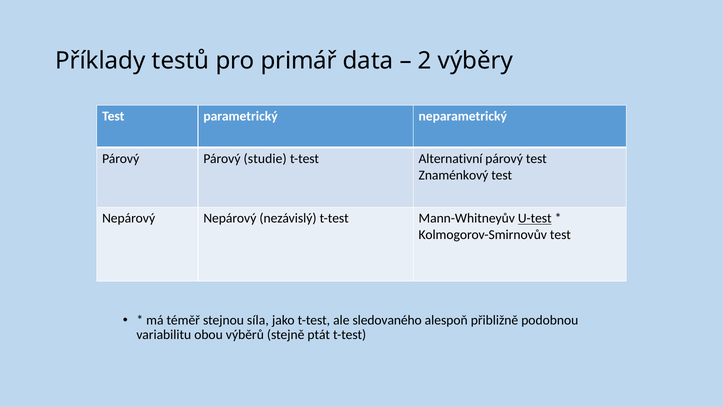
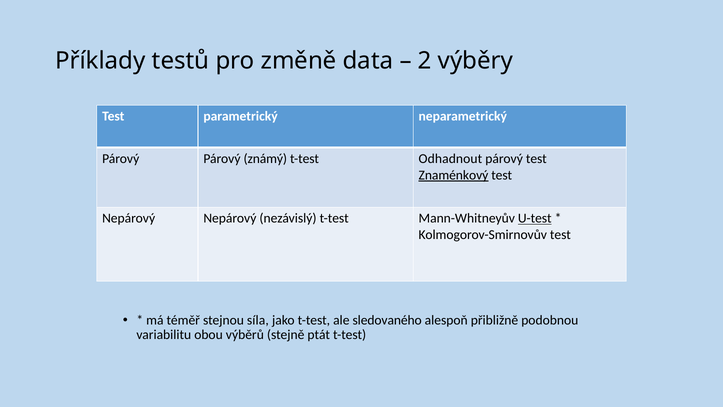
primář: primář -> změně (299, 61)
studie: studie -> známý (265, 159)
Alternativní: Alternativní -> Odhadnout (450, 159)
Znaménkový underline: none -> present (453, 175)
